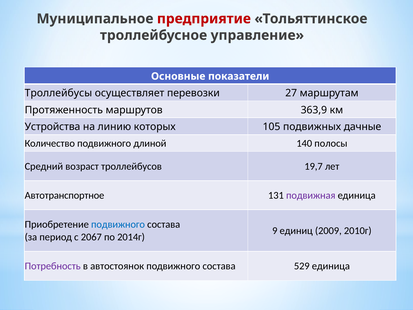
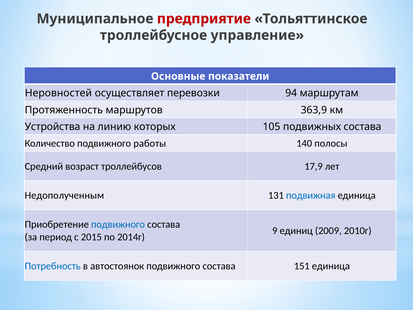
Троллейбусы: Троллейбусы -> Неровностей (58, 93)
27: 27 -> 94 (291, 93)
подвижных дачные: дачные -> состава (362, 127)
длиной: длиной -> работы (150, 143)
19,7: 19,7 -> 17,9 (314, 166)
Автотранспортное: Автотранспортное -> Недополученным (64, 195)
подвижная colour: purple -> blue (311, 195)
2067: 2067 -> 2015 (91, 237)
Потребность colour: purple -> blue (53, 266)
529: 529 -> 151 (302, 266)
